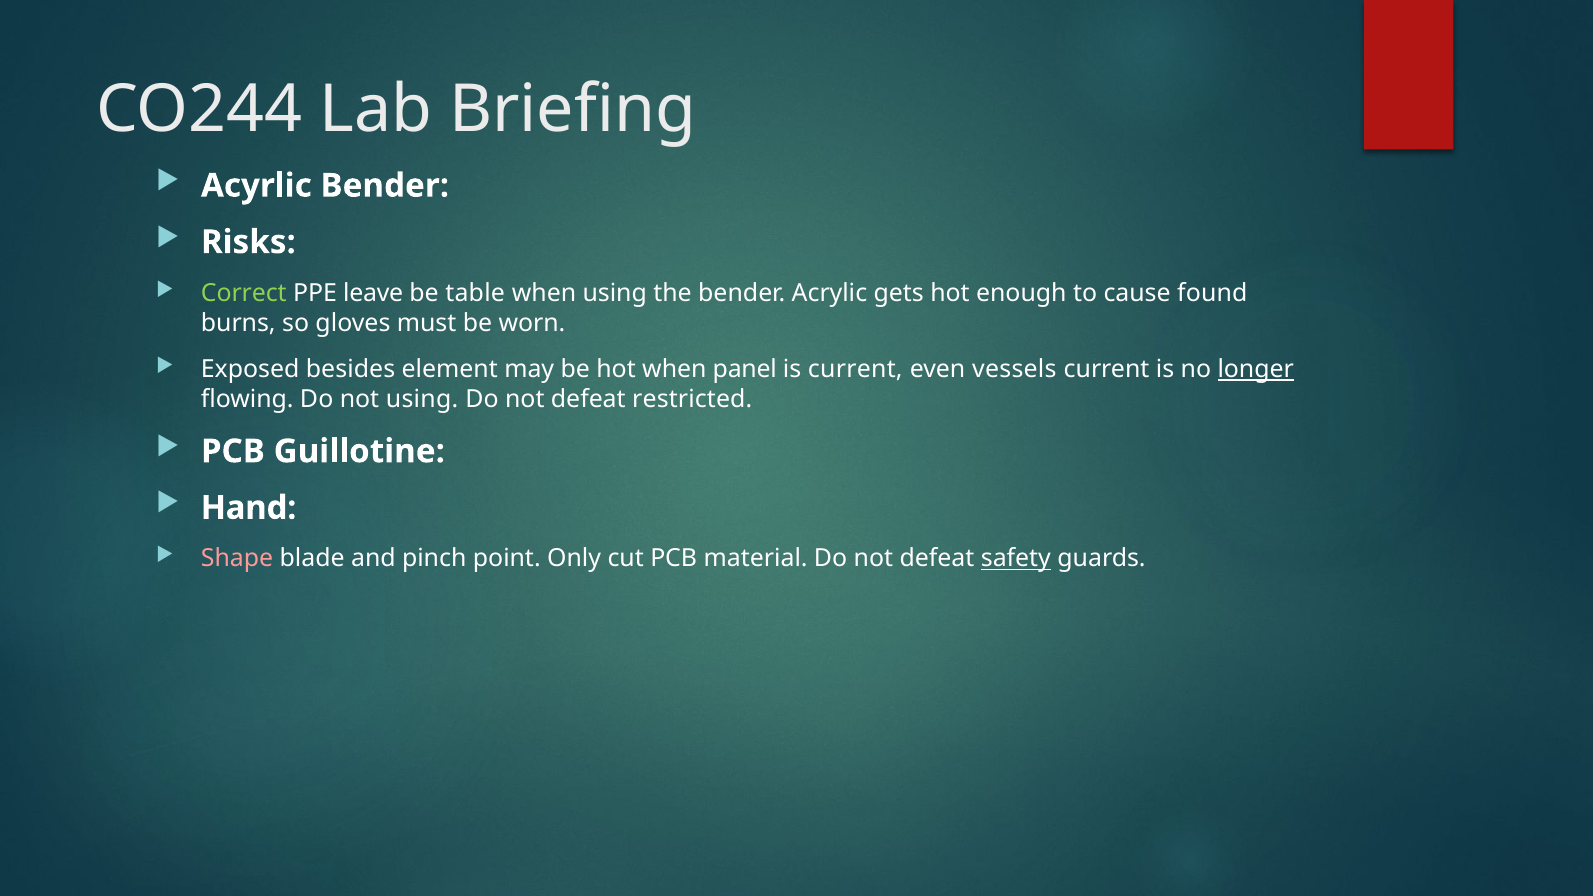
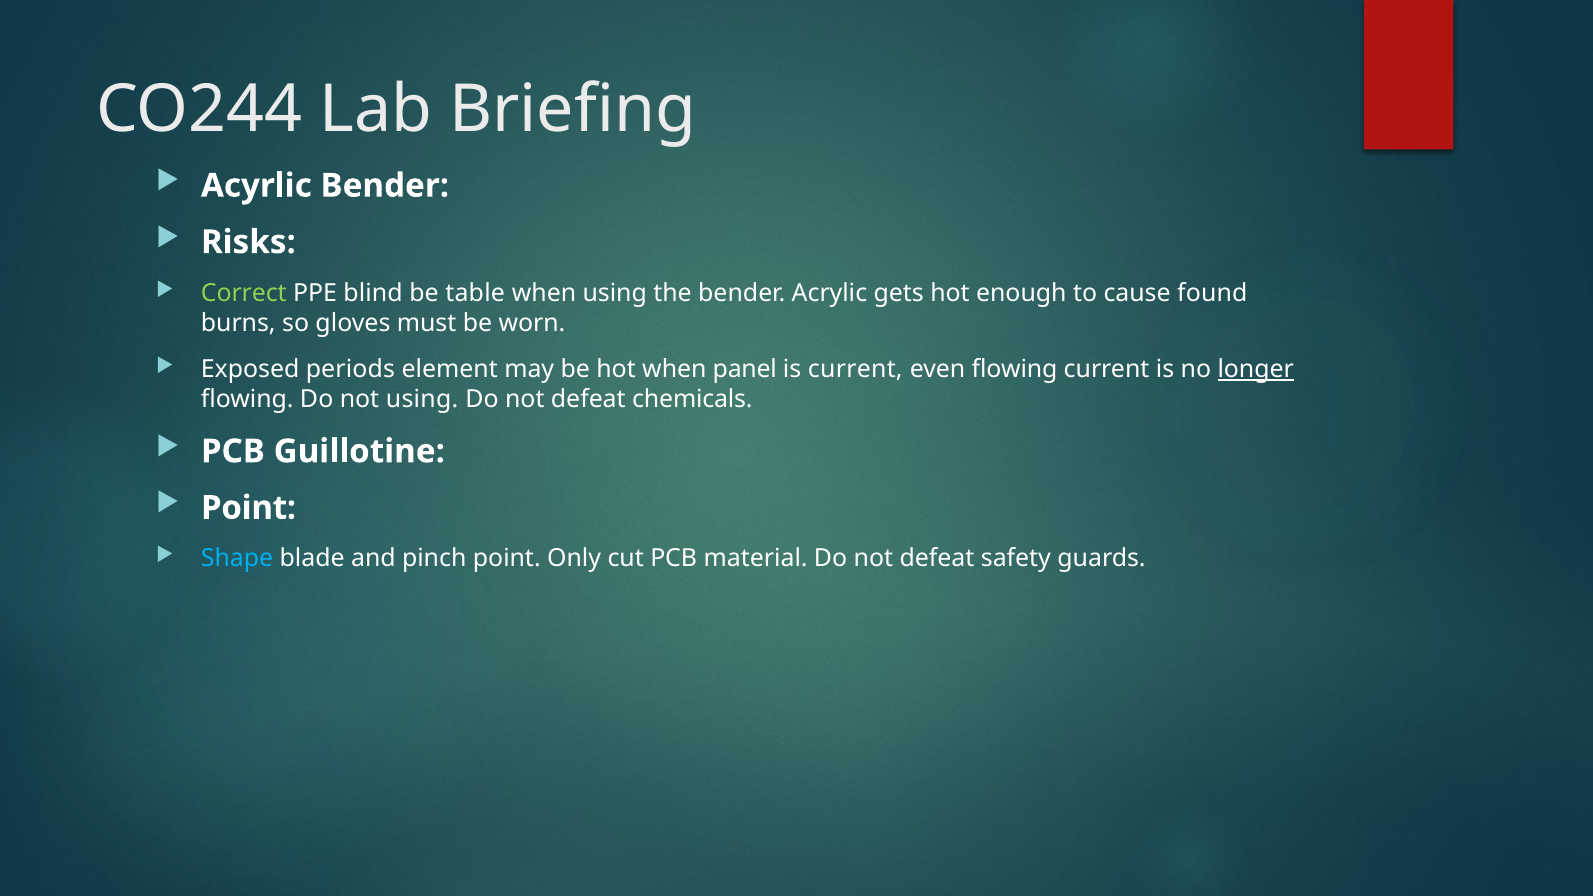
leave: leave -> blind (373, 293)
besides: besides -> periods (350, 369)
even vessels: vessels -> flowing (1015, 369)
restricted: restricted -> chemicals (692, 399)
Hand: Hand -> Point (249, 508)
Shape colour: pink -> light blue (237, 559)
safety underline: present -> none (1016, 559)
